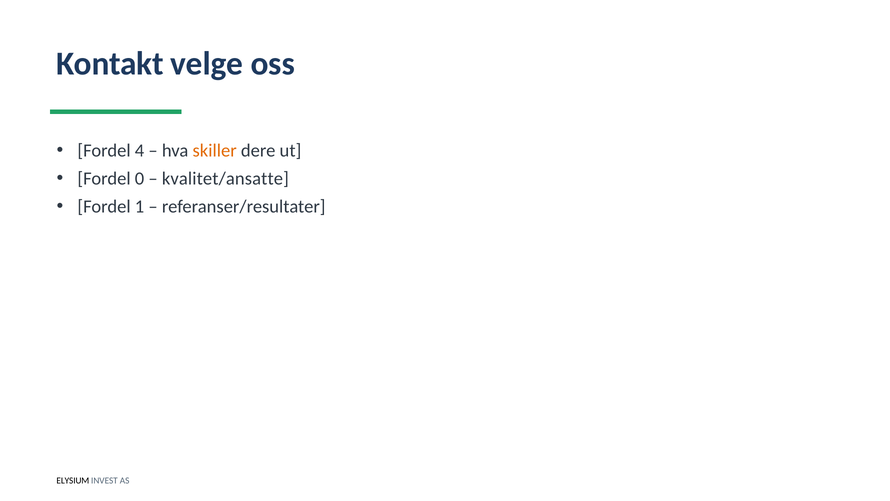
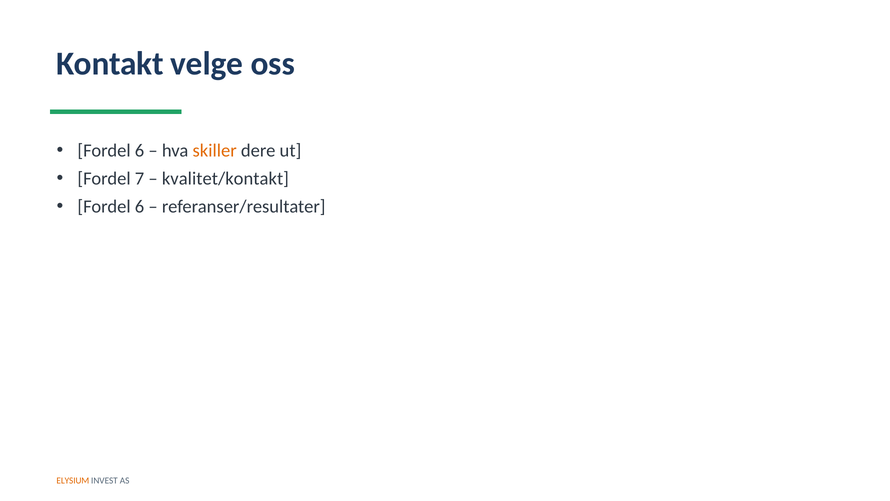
4: 4 -> 6 (140, 151)
0: 0 -> 7 (140, 179)
kvalitet/ansatte: kvalitet/ansatte -> kvalitet/kontakt (225, 179)
1: 1 -> 6 (140, 206)
ELYSIUM colour: black -> orange (73, 480)
